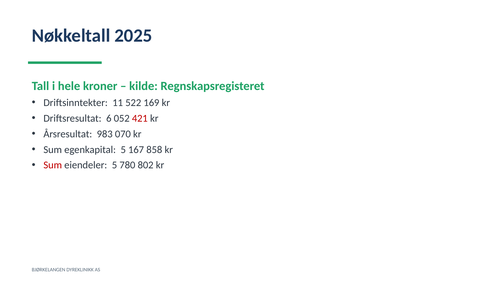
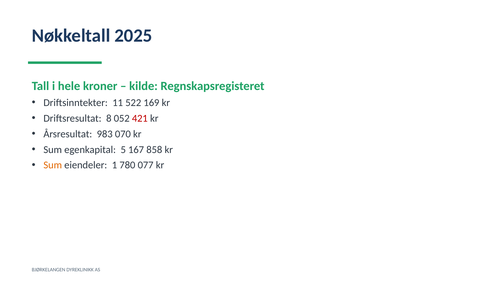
6: 6 -> 8 (109, 118)
Sum colour: red -> orange (53, 165)
eiendeler 5: 5 -> 1 (115, 165)
802: 802 -> 077 (146, 165)
